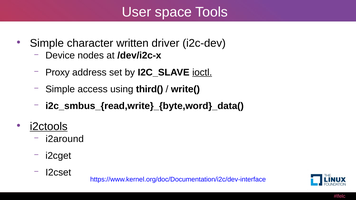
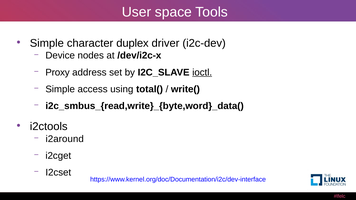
written: written -> duplex (132, 43)
third(: third( -> total( (150, 89)
i2ctools underline: present -> none (49, 127)
